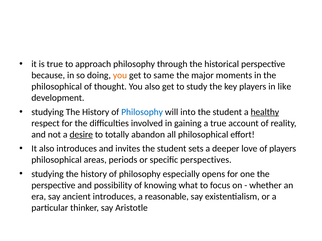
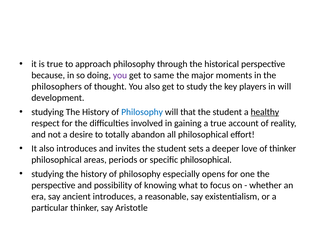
you colour: orange -> purple (120, 76)
philosophical: philosophical -> philosophers (57, 87)
in like: like -> will (284, 87)
into: into -> that (188, 112)
desire underline: present -> none (81, 135)
of players: players -> thinker (283, 149)
specific perspectives: perspectives -> philosophical (206, 160)
